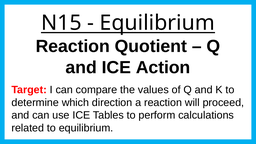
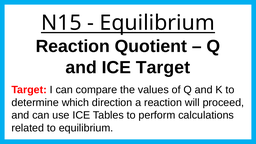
ICE Action: Action -> Target (163, 67)
